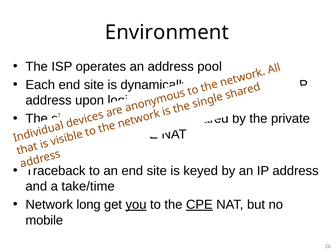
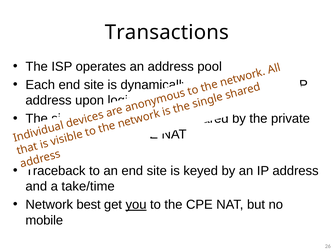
Environment: Environment -> Transactions (167, 32)
long: long -> best (89, 204)
CPE underline: present -> none (199, 204)
